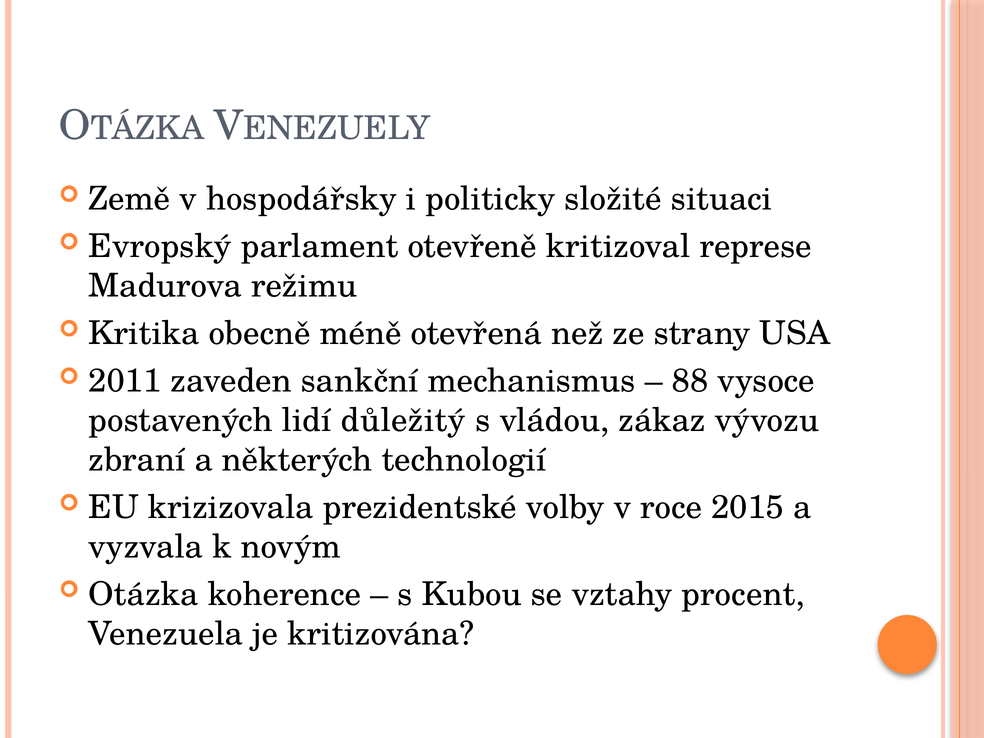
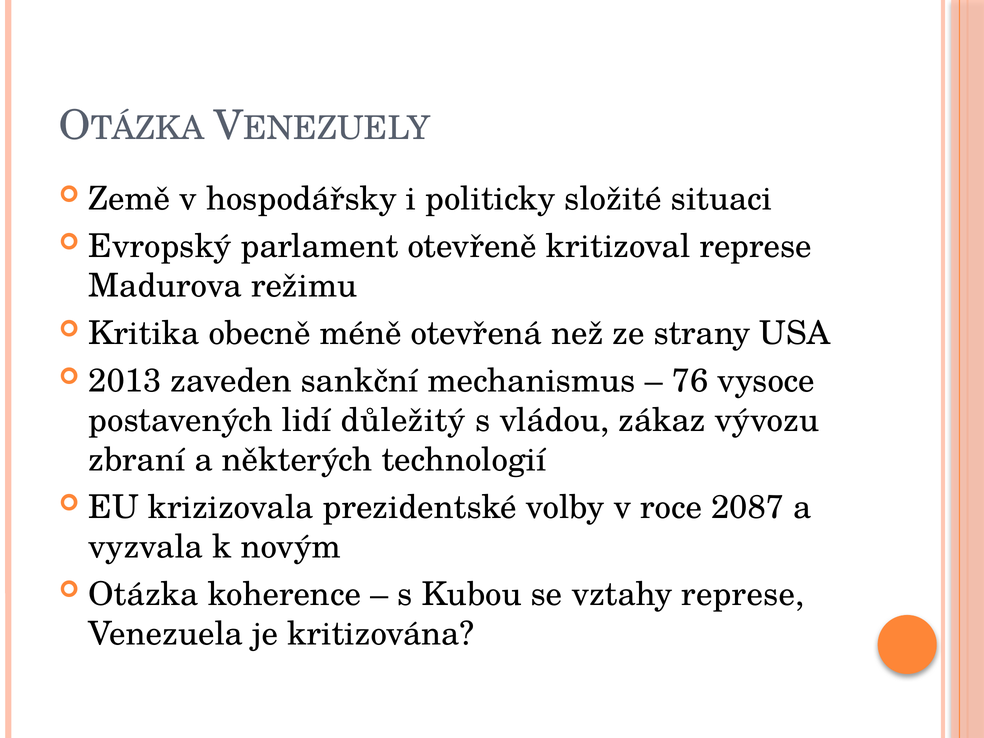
2011: 2011 -> 2013 (125, 381)
88: 88 -> 76 (690, 381)
2015: 2015 -> 2087 (748, 507)
vztahy procent: procent -> represe (743, 594)
